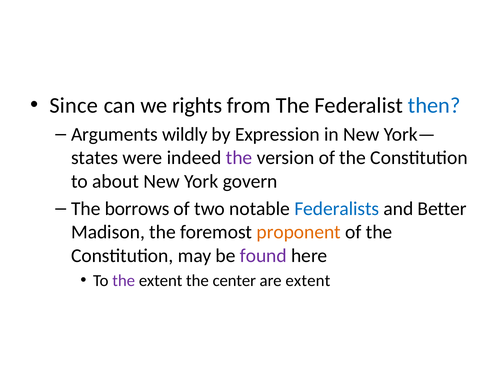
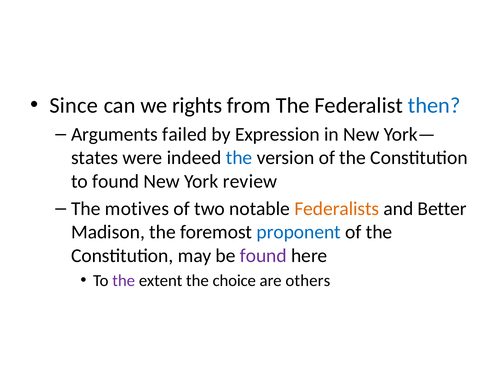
wildly: wildly -> failed (185, 134)
the colour: purple -> blue (239, 158)
to about: about -> found (116, 181)
govern: govern -> review (250, 181)
borrows: borrows -> motives (137, 209)
Federalists colour: blue -> orange (337, 209)
proponent colour: orange -> blue (299, 232)
center: center -> choice (234, 281)
are extent: extent -> others (308, 281)
